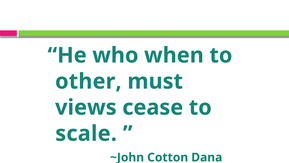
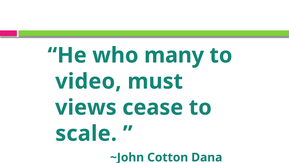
when: when -> many (174, 55)
other: other -> video (88, 81)
